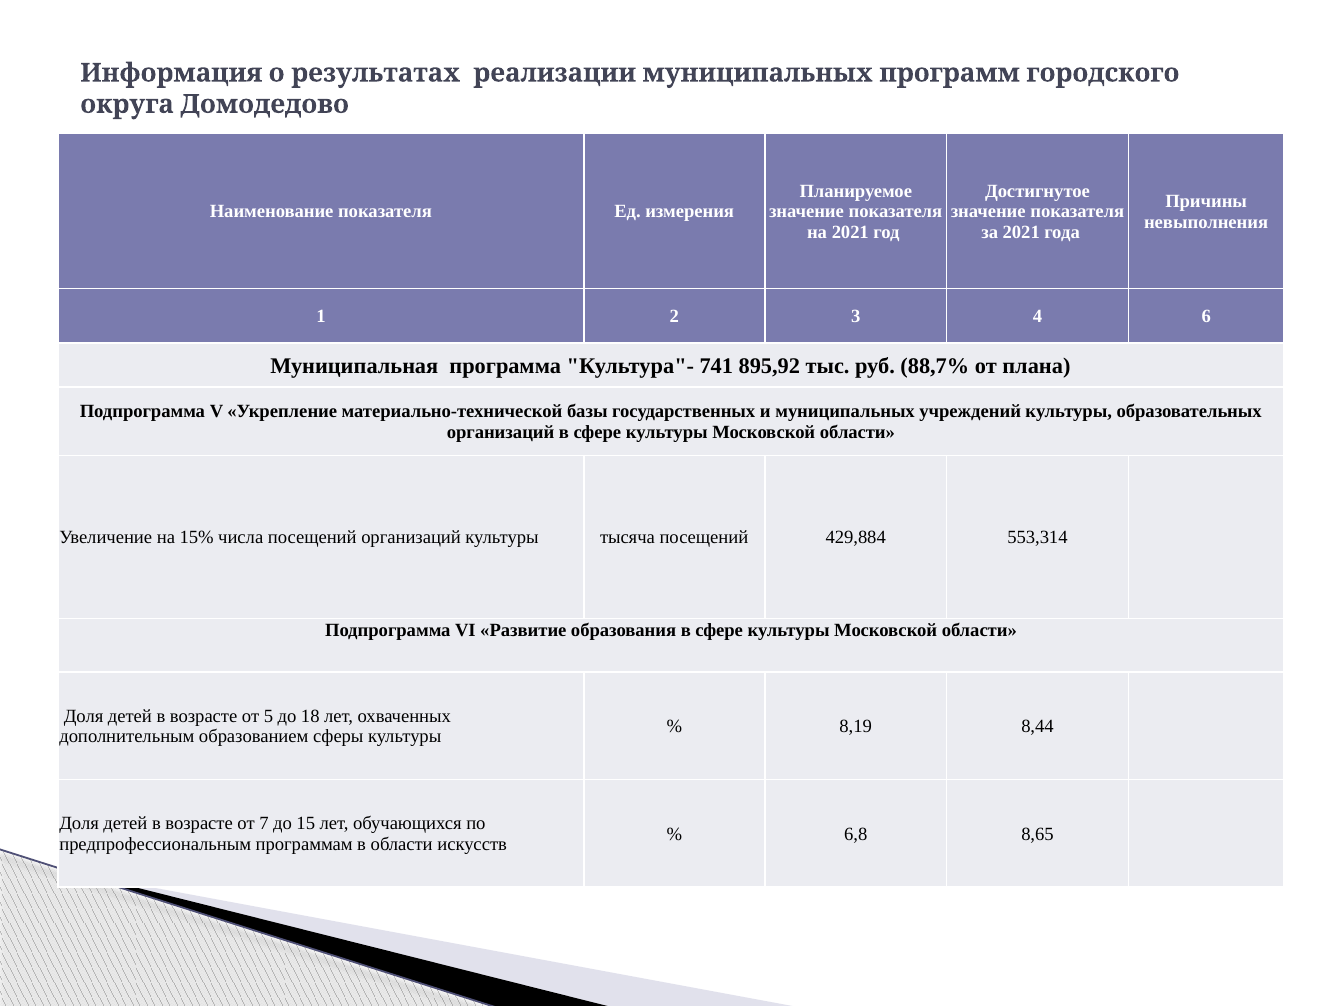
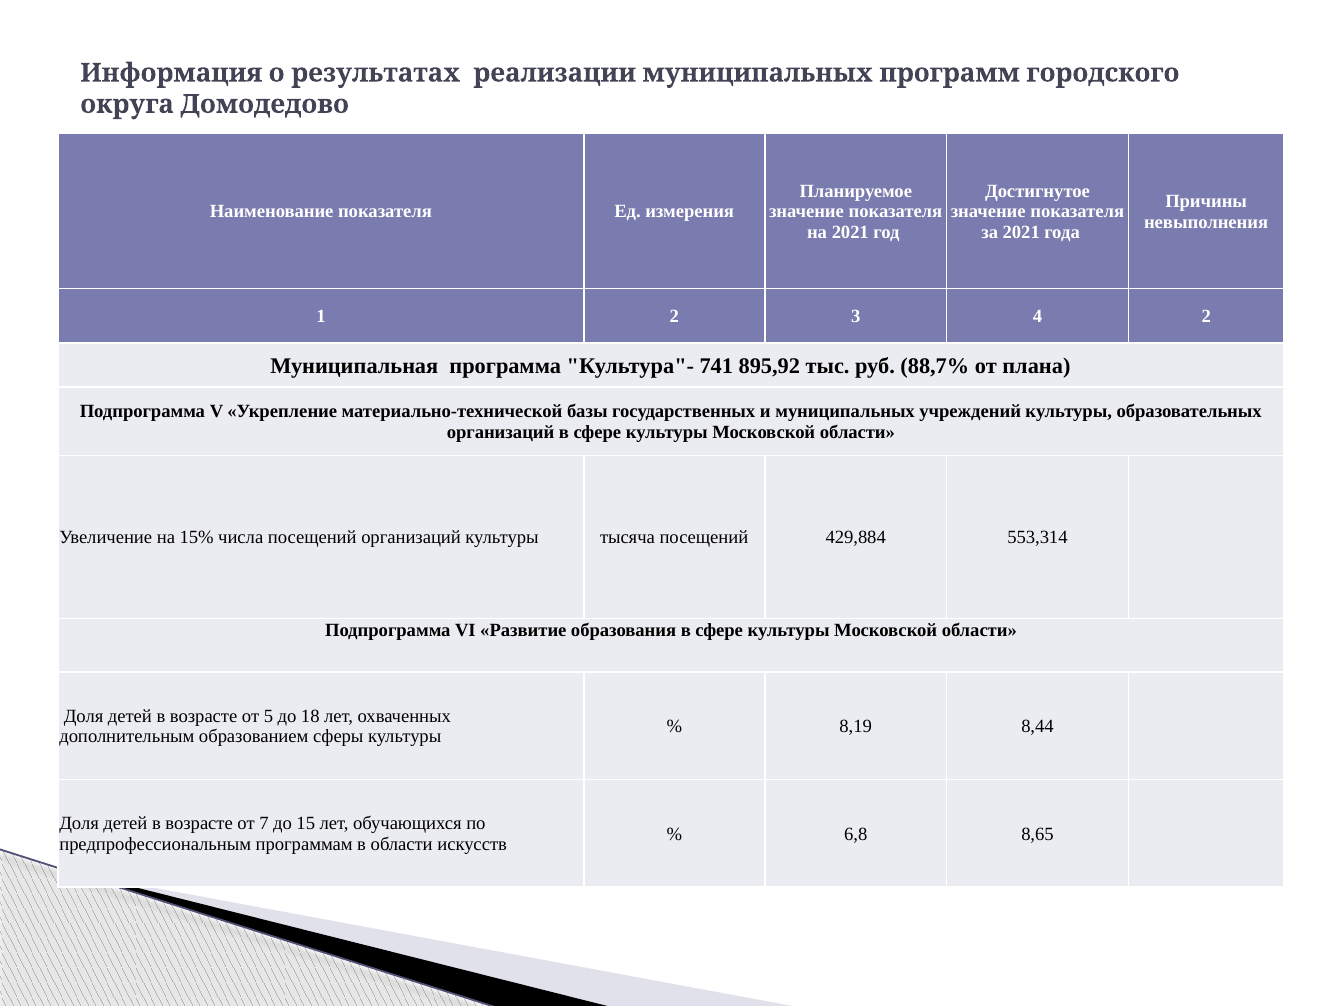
4 6: 6 -> 2 (1206, 317)
